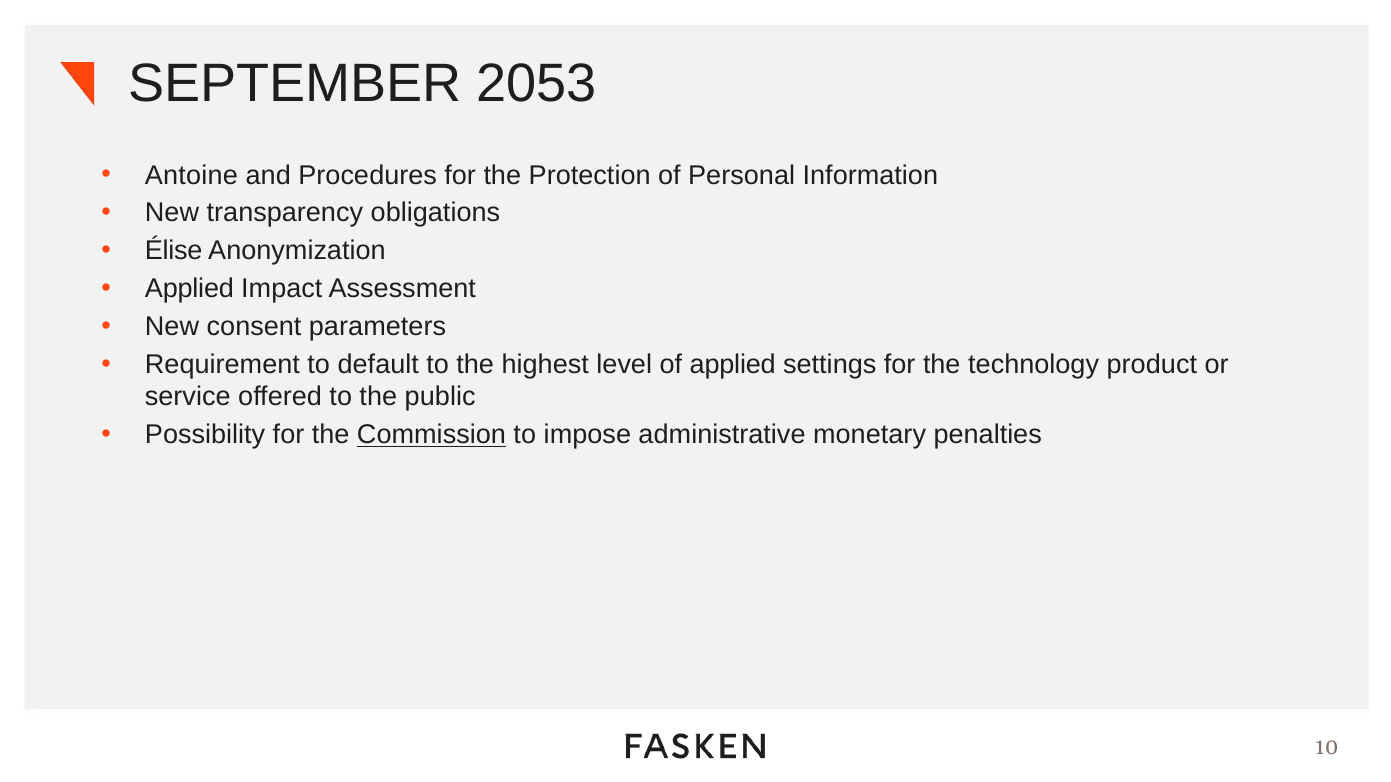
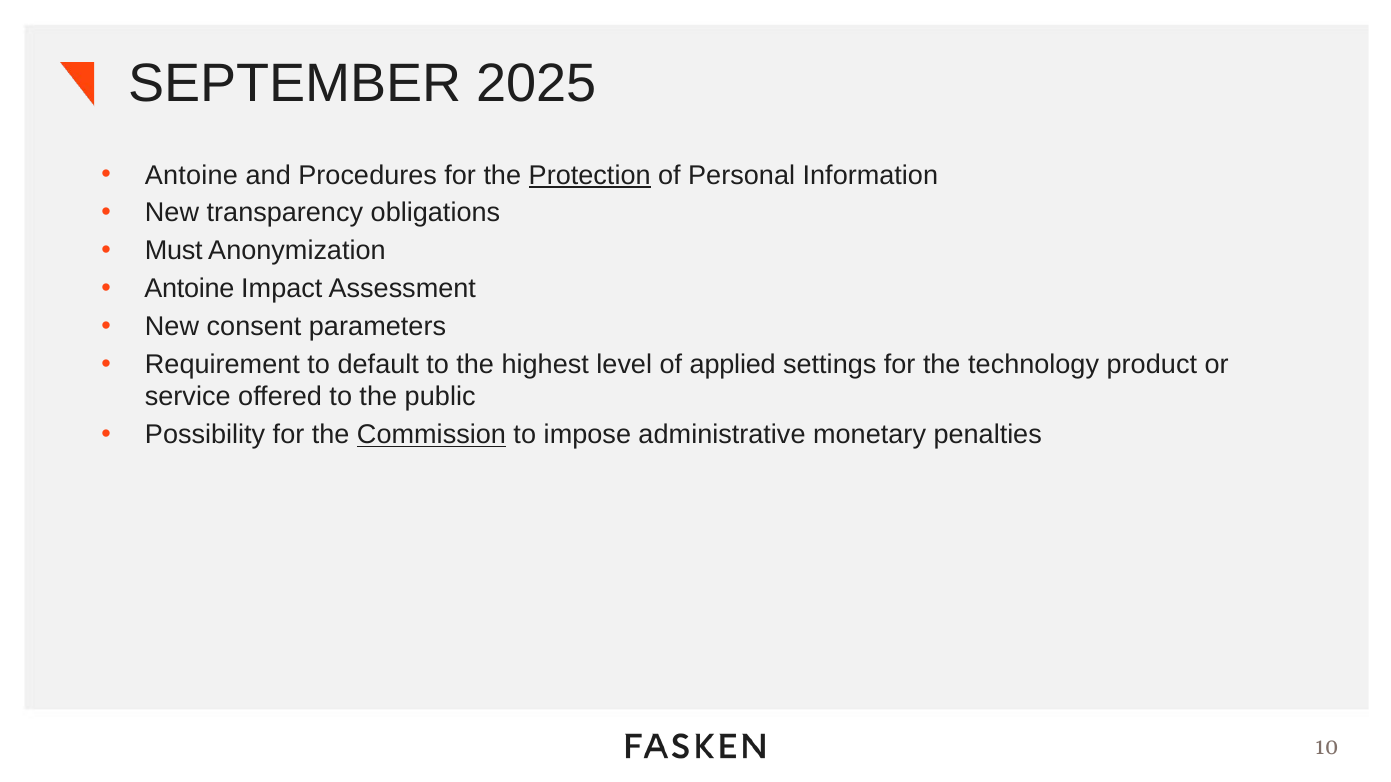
2053: 2053 -> 2025 (537, 84)
Protection underline: none -> present (590, 175)
Élise: Élise -> Must (174, 251)
Applied: Applied -> Antoine (189, 289)
